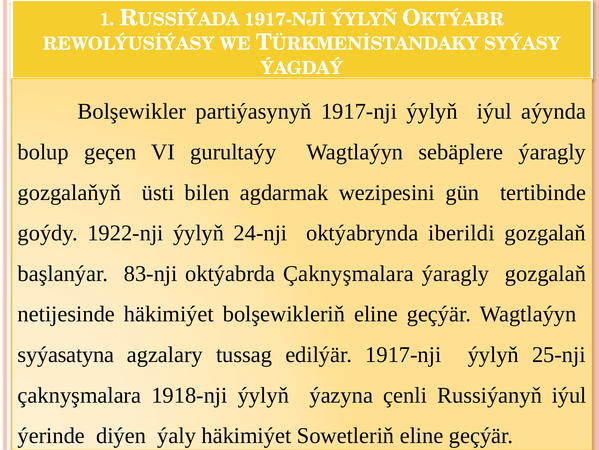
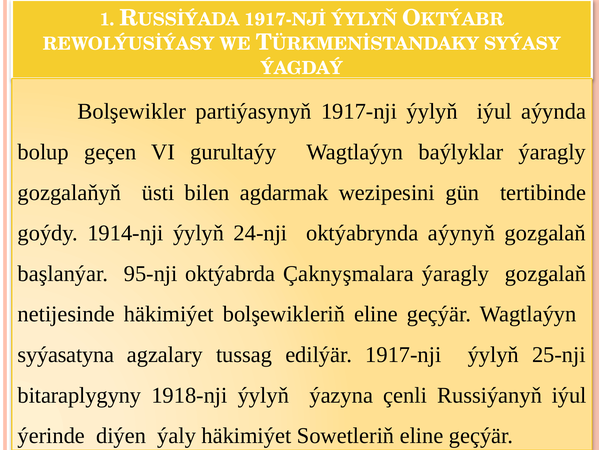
sebäplere: sebäplere -> baýlyklar (461, 152)
1922-nji: 1922-nji -> 1914-nji (125, 233)
iberildi: iberildi -> aýynyň (461, 233)
83-nji: 83-nji -> 95-nji (151, 273)
çaknyşmalara: çaknyşmalara -> bitaraplygyny (79, 395)
